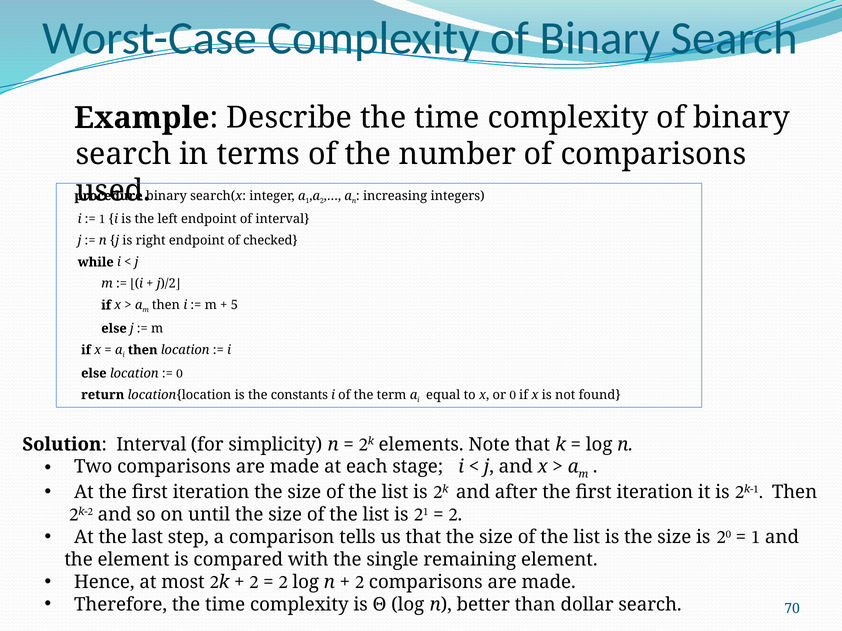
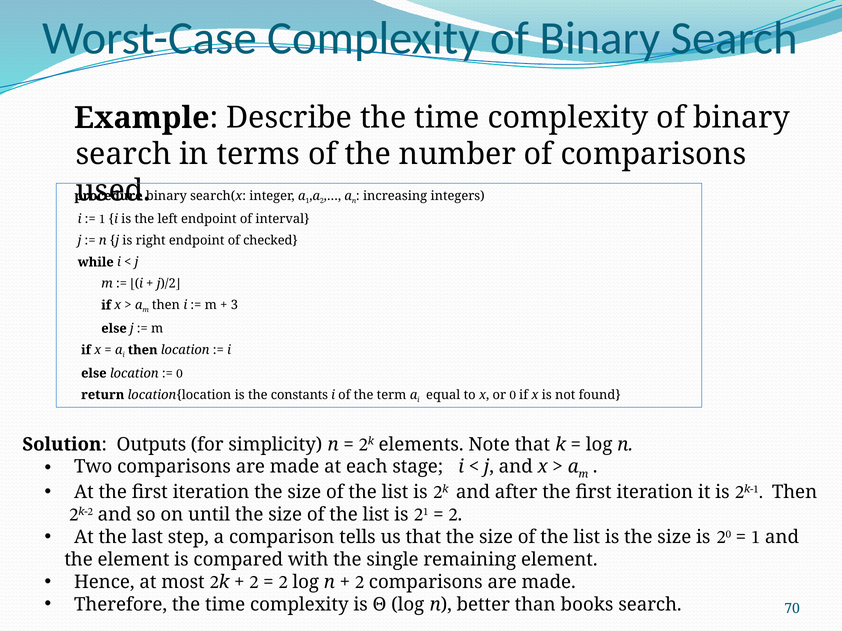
5: 5 -> 3 (234, 305)
Solution Interval: Interval -> Outputs (151, 445)
dollar: dollar -> books (587, 605)
